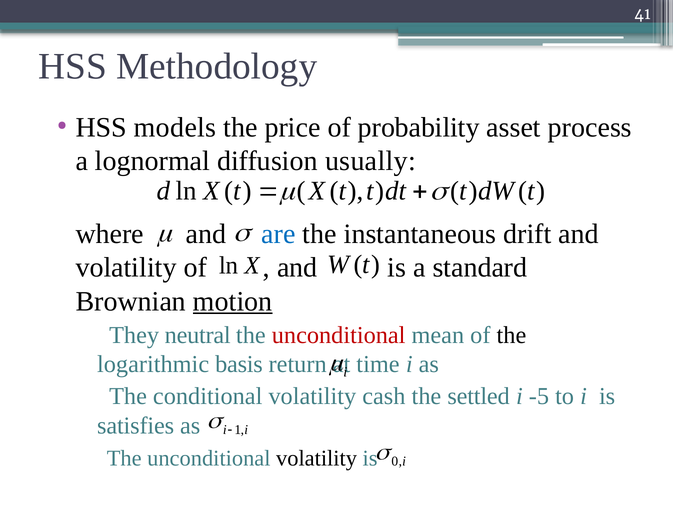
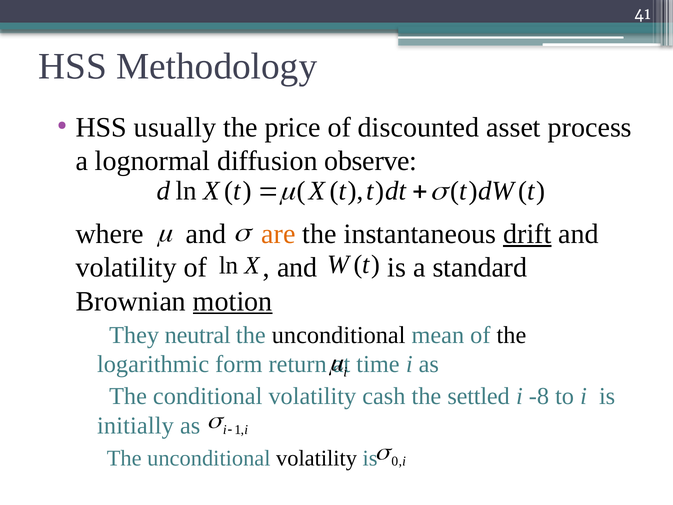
models: models -> usually (175, 127)
probability: probability -> discounted (419, 127)
usually: usually -> observe (371, 161)
are colour: blue -> orange (278, 234)
drift underline: none -> present (527, 234)
unconditional colour: red -> black (339, 335)
basis: basis -> form (239, 364)
-5: -5 -> -8 (539, 396)
satisfies: satisfies -> initially (135, 425)
